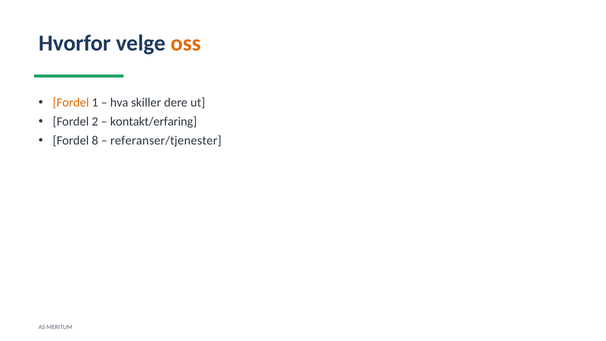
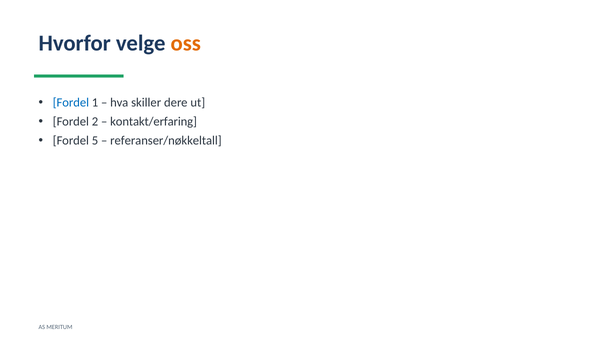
Fordel colour: orange -> blue (71, 103)
8: 8 -> 5 (95, 141)
referanser/tjenester: referanser/tjenester -> referanser/nøkkeltall (166, 141)
